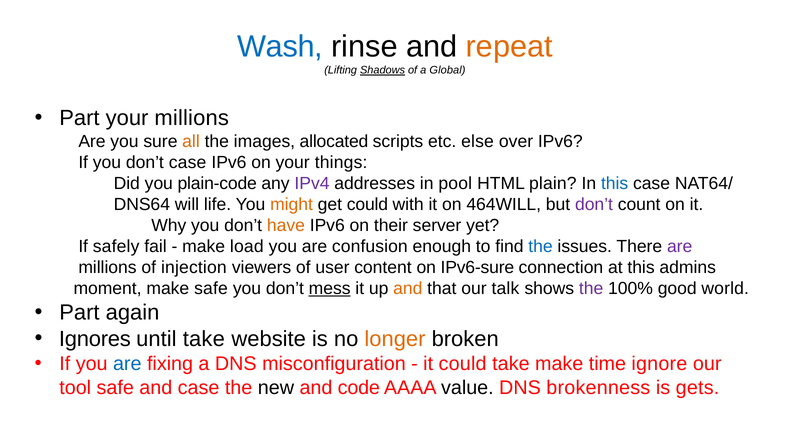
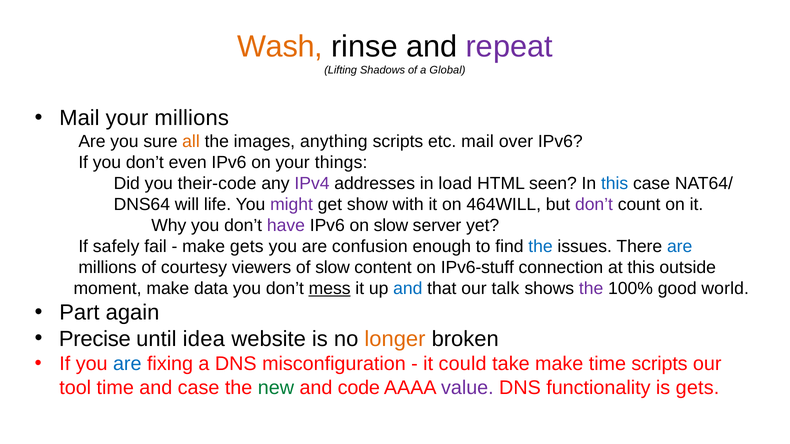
Wash colour: blue -> orange (280, 47)
repeat colour: orange -> purple (509, 47)
Shadows underline: present -> none (383, 70)
Part: Part -> Mail (79, 118)
allocated: allocated -> anything (334, 142)
etc else: else -> mail (478, 142)
don’t case: case -> even (188, 163)
plain-code: plain-code -> their-code (217, 184)
pool: pool -> load (455, 184)
plain: plain -> seen (553, 184)
might colour: orange -> purple (292, 205)
get could: could -> show (367, 205)
have colour: orange -> purple (286, 226)
on their: their -> slow (391, 226)
make load: load -> gets (247, 247)
are colour: purple -> blue (680, 247)
injection: injection -> courtesy (194, 268)
of user: user -> slow (333, 268)
IPv6-sure: IPv6-sure -> IPv6-stuff (477, 268)
admins: admins -> outside (688, 268)
make safe: safe -> data (211, 289)
and colour: orange -> blue (408, 289)
Ignores: Ignores -> Precise (95, 339)
until take: take -> idea (204, 339)
time ignore: ignore -> scripts (660, 364)
tool safe: safe -> time (115, 388)
new colour: black -> green (276, 388)
value colour: black -> purple (467, 388)
brokenness: brokenness -> functionality (598, 388)
